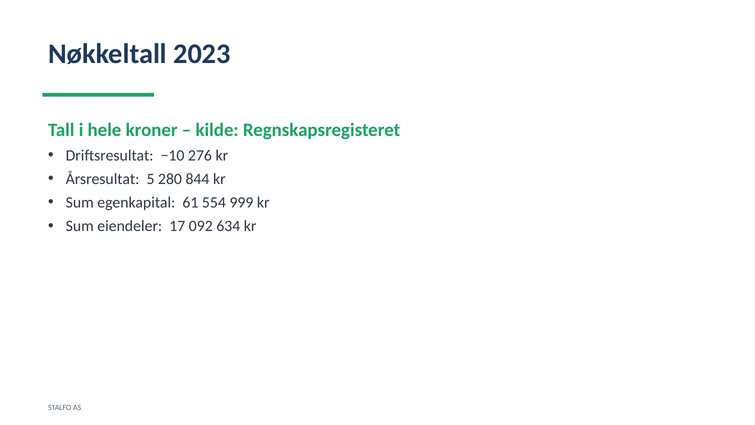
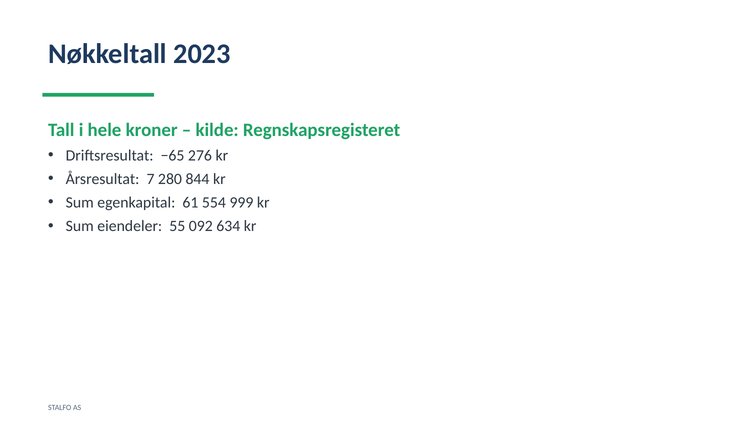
−10: −10 -> −65 (173, 155)
5: 5 -> 7 (150, 179)
17: 17 -> 55 (177, 226)
